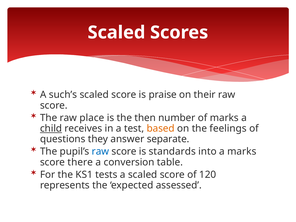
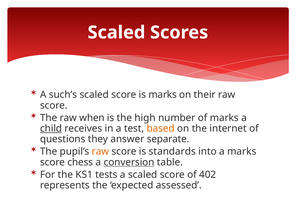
is praise: praise -> marks (163, 95)
place: place -> when (92, 118)
then: then -> high (145, 118)
feelings: feelings -> internet (228, 128)
raw colour: blue -> orange (100, 152)
there: there -> chess (80, 162)
conversion underline: none -> present (129, 162)
120: 120 -> 402 (208, 175)
